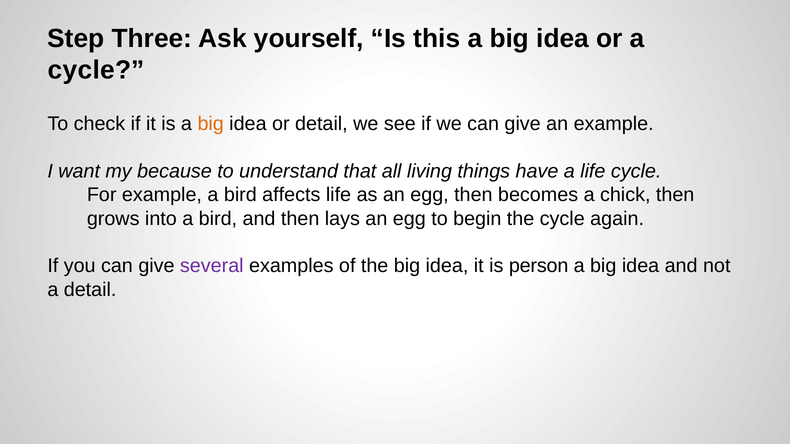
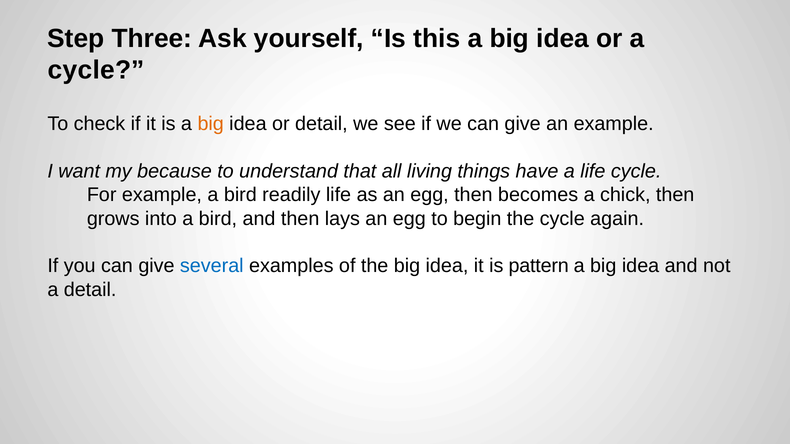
affects: affects -> readily (291, 195)
several colour: purple -> blue (212, 266)
person: person -> pattern (539, 266)
